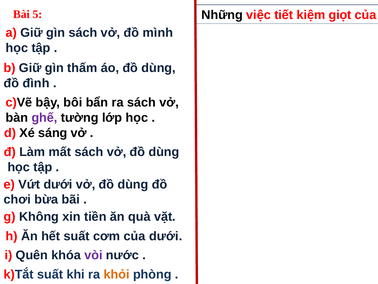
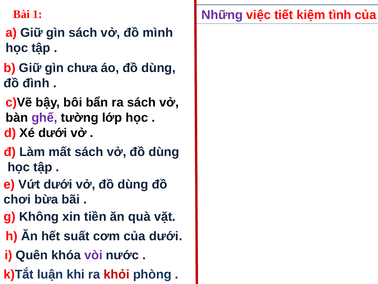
5: 5 -> 1 (37, 14)
Những colour: black -> purple (222, 15)
giọt: giọt -> tình (340, 15)
thấm: thấm -> chưa (82, 68)
Xé sáng: sáng -> dưới (53, 133)
k)Tắt suất: suất -> luận (50, 274)
khỏi colour: orange -> red (117, 274)
